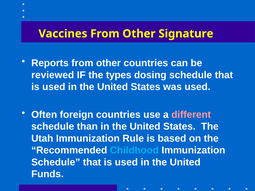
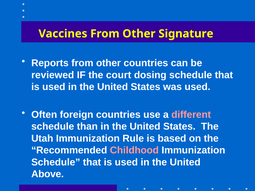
types: types -> court (119, 75)
Childhood colour: light blue -> pink (134, 150)
Funds: Funds -> Above (48, 174)
